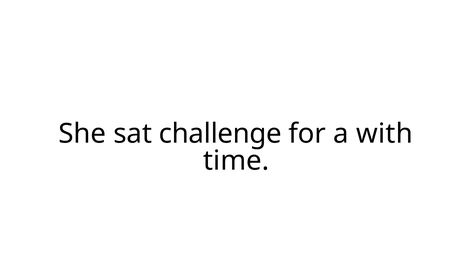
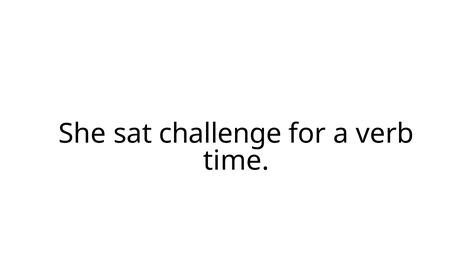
with: with -> verb (385, 134)
